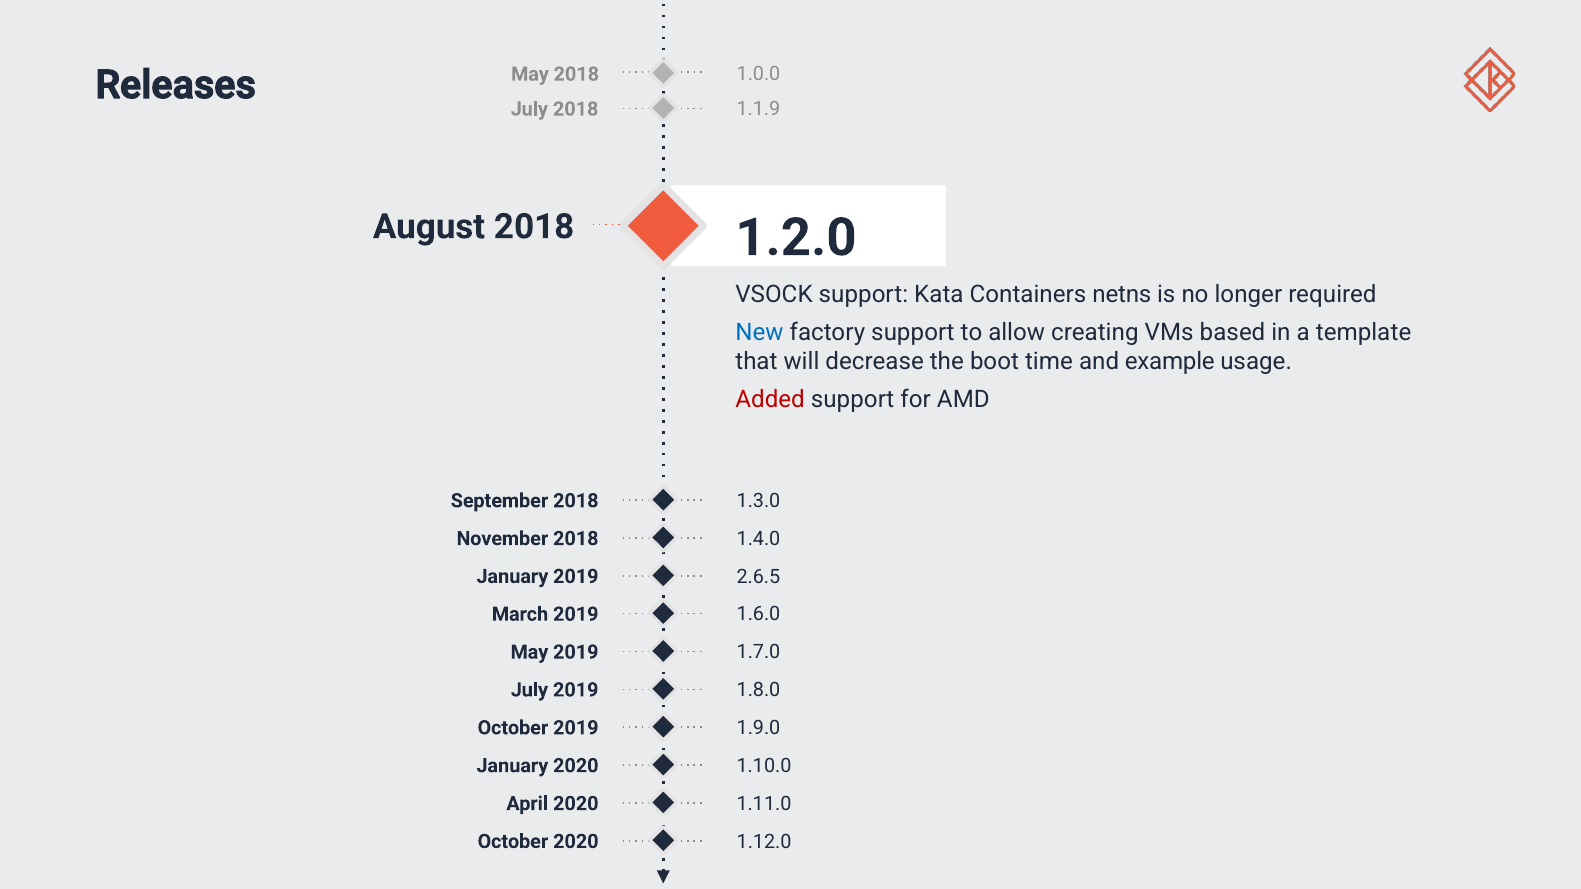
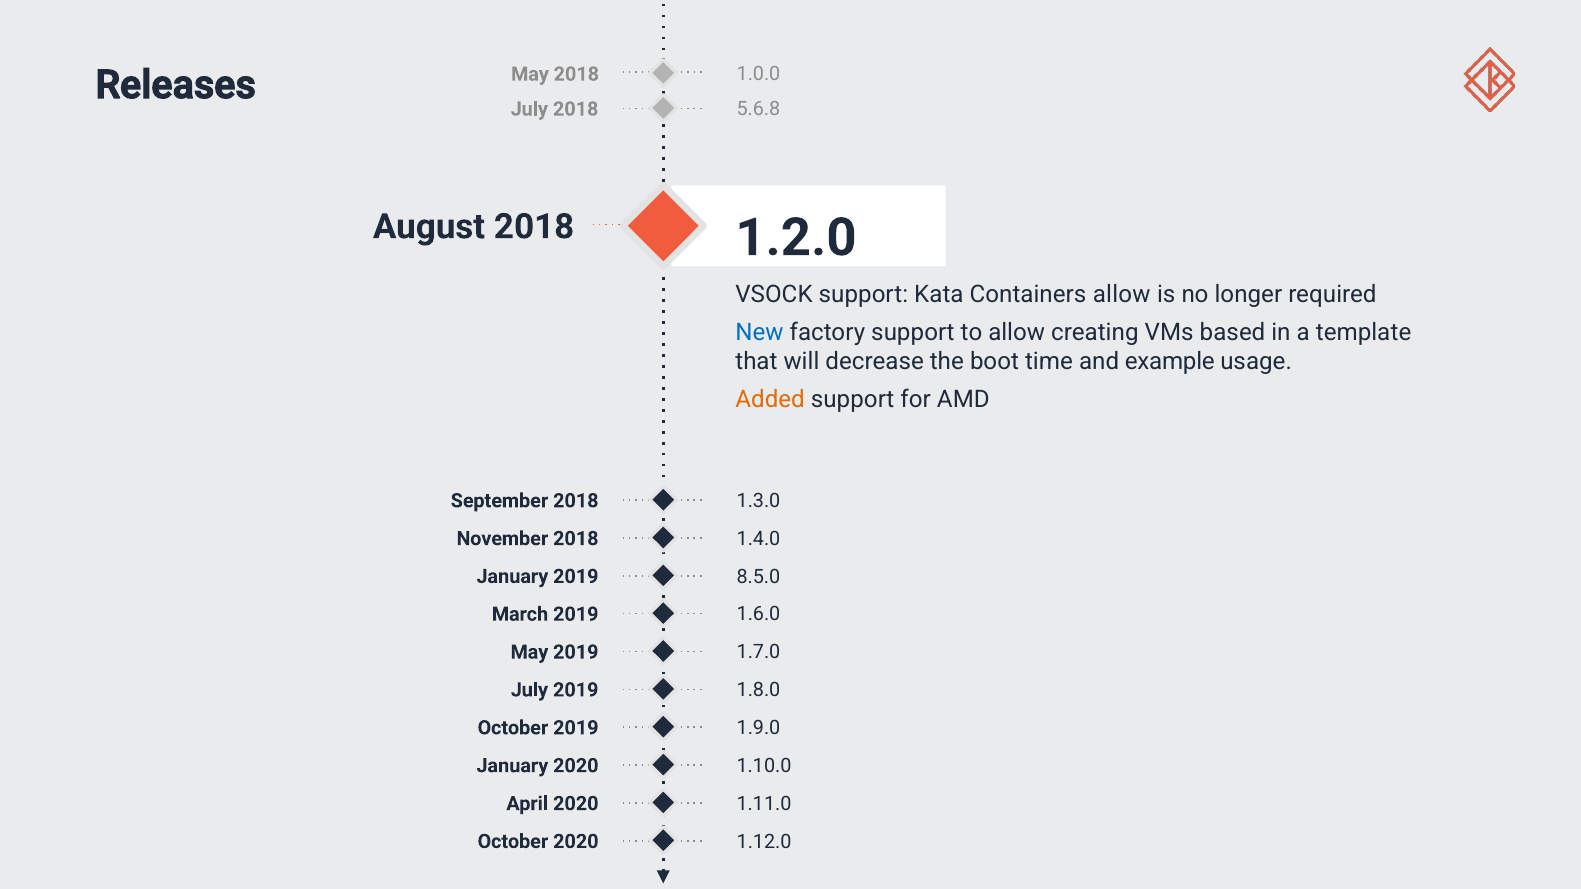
1.1.9: 1.1.9 -> 5.6.8 (758, 109)
Containers netns: netns -> allow (1122, 295)
Added colour: red -> orange (770, 400)
2.6.5: 2.6.5 -> 8.5.0 (758, 577)
